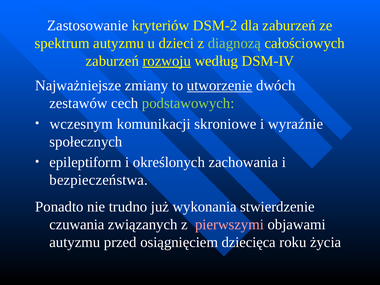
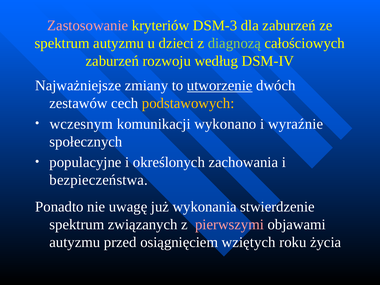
Zastosowanie colour: white -> pink (88, 25)
DSM-2: DSM-2 -> DSM-3 (215, 25)
rozwoju underline: present -> none (167, 61)
podstawowych colour: light green -> yellow (188, 103)
skroniowe: skroniowe -> wykonano (225, 124)
epileptiform: epileptiform -> populacyjne (85, 162)
trudno: trudno -> uwagę (128, 207)
czuwania: czuwania -> spektrum (77, 224)
dziecięca: dziecięca -> wziętych (249, 242)
